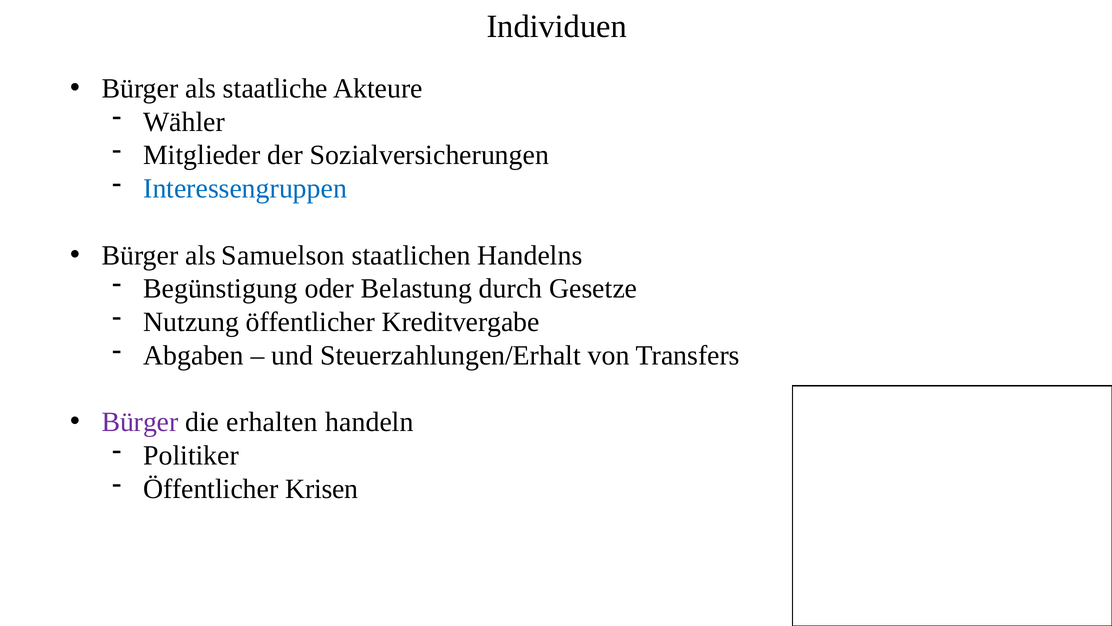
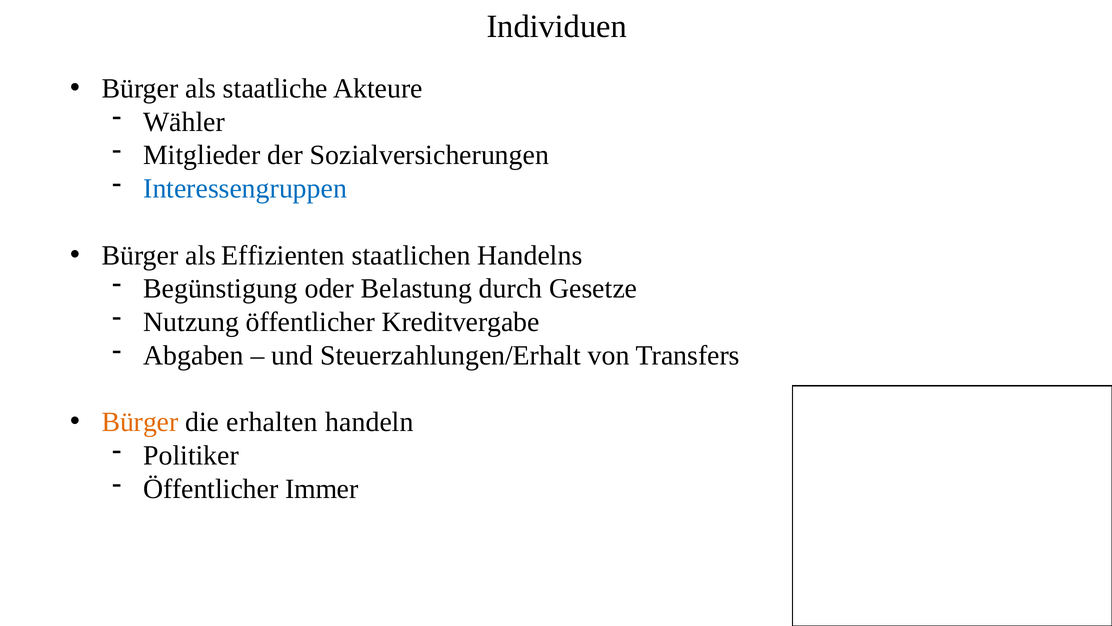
Samuelson: Samuelson -> Effizienten (283, 255)
Bürger colour: purple -> orange (140, 422)
Krisen: Krisen -> Immer (322, 489)
